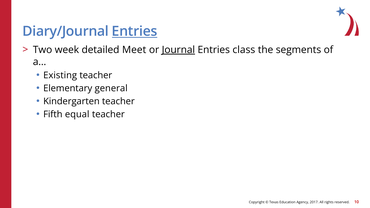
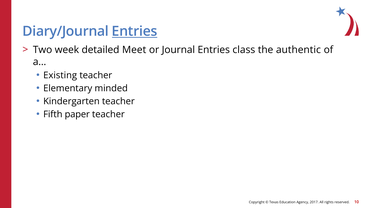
Journal underline: present -> none (178, 50)
segments: segments -> authentic (298, 50)
general: general -> minded (111, 88)
equal: equal -> paper (77, 114)
